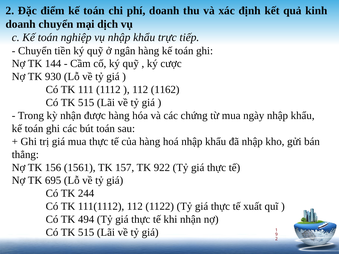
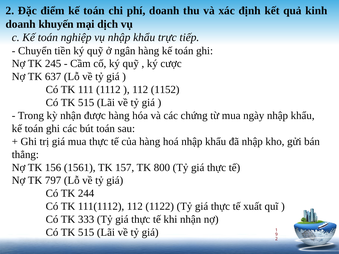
doanh chuyển: chuyển -> khuyến (56, 24)
144: 144 -> 245 (53, 64)
930: 930 -> 637 (53, 77)
1162: 1162 -> 1152 (165, 90)
922: 922 -> 800 (162, 168)
695: 695 -> 797 (53, 181)
494: 494 -> 333 (86, 220)
